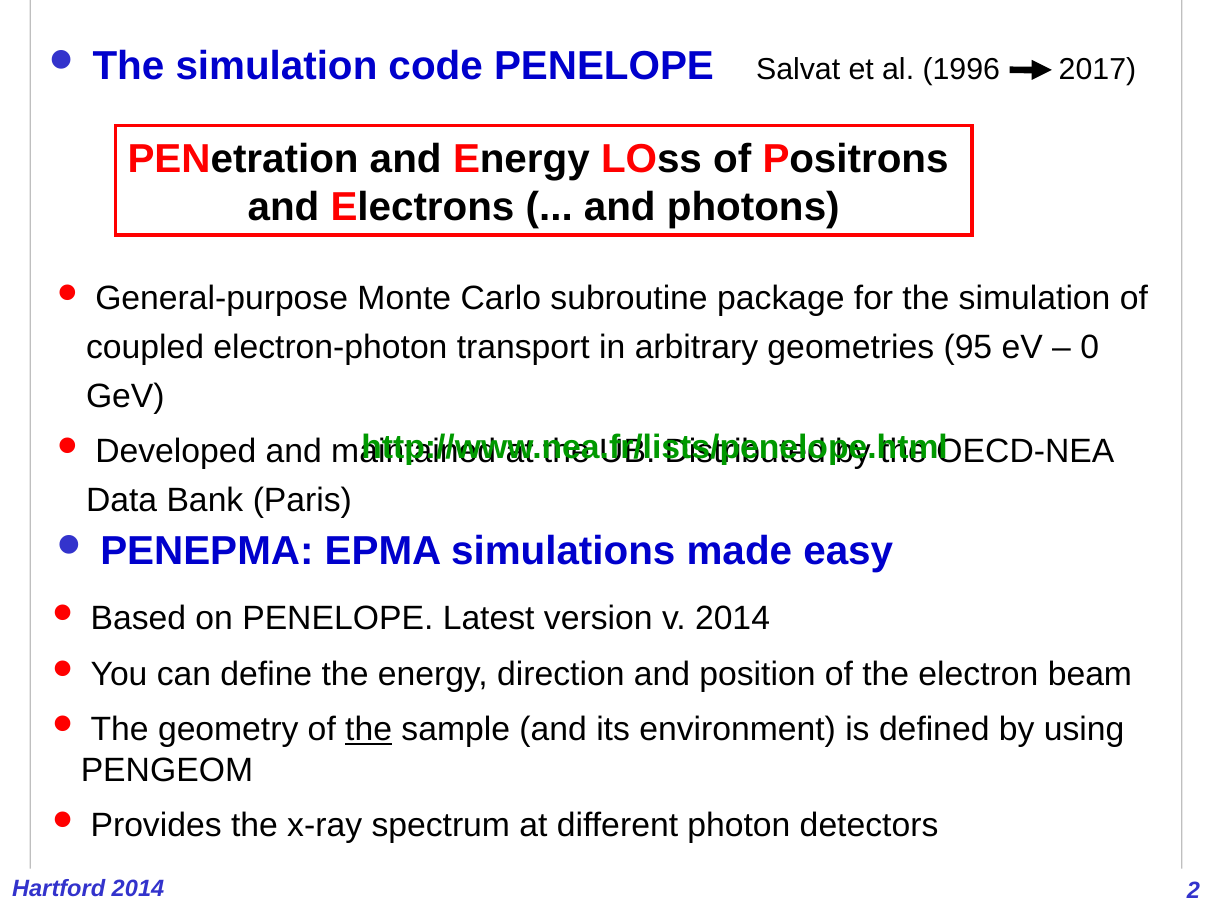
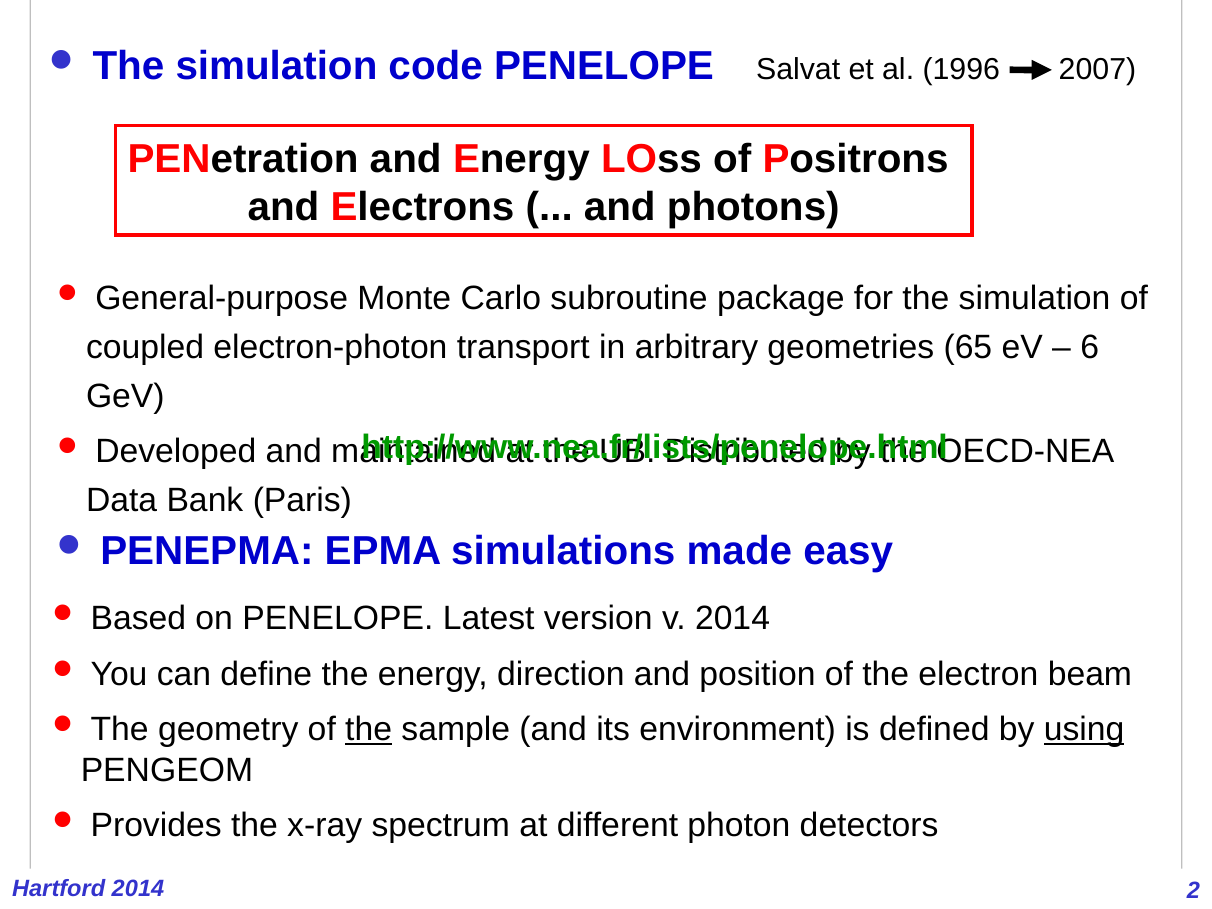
2017: 2017 -> 2007 (1097, 70)
95: 95 -> 65 (968, 347)
0: 0 -> 6 (1090, 347)
using underline: none -> present (1084, 730)
